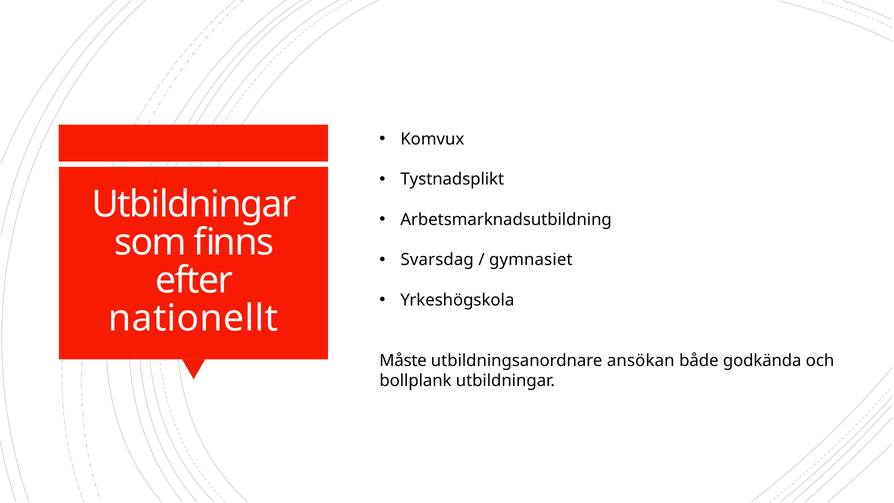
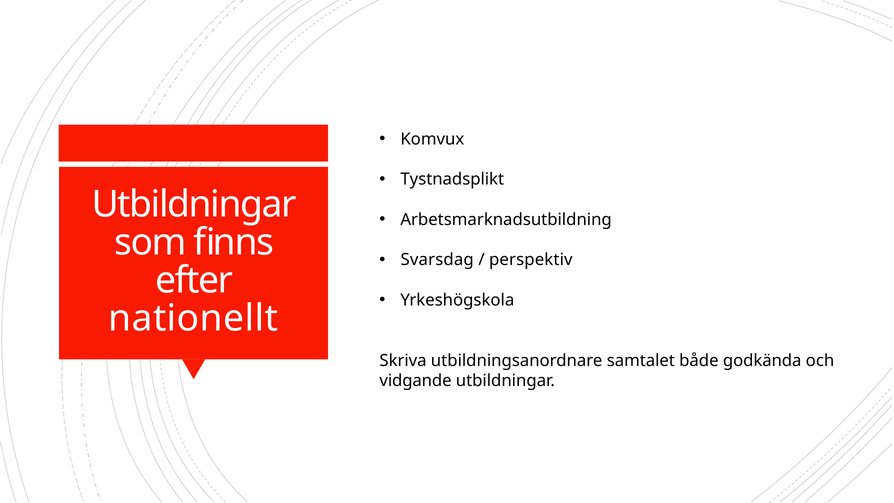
gymnasiet: gymnasiet -> perspektiv (531, 260)
Måste: Måste -> Skriva (403, 360)
ansökan: ansökan -> samtalet (641, 360)
bollplank: bollplank -> vidgande (416, 381)
